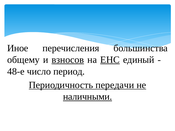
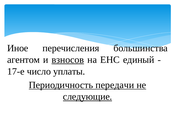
общему: общему -> агентом (24, 60)
ЕНС underline: present -> none (110, 60)
48-е: 48-е -> 17-е (16, 72)
период: период -> уплаты (69, 72)
наличными: наличными -> следующие (88, 97)
